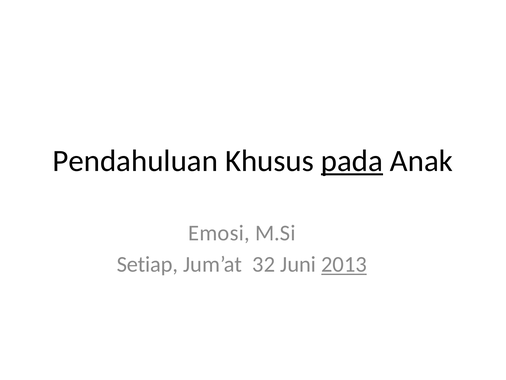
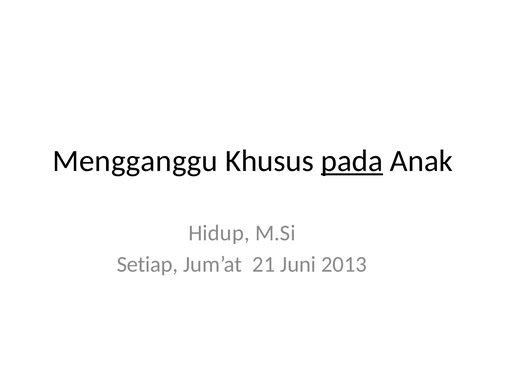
Pendahuluan: Pendahuluan -> Mengganggu (135, 161)
Emosi: Emosi -> Hidup (219, 233)
32: 32 -> 21 (264, 264)
2013 underline: present -> none (344, 264)
